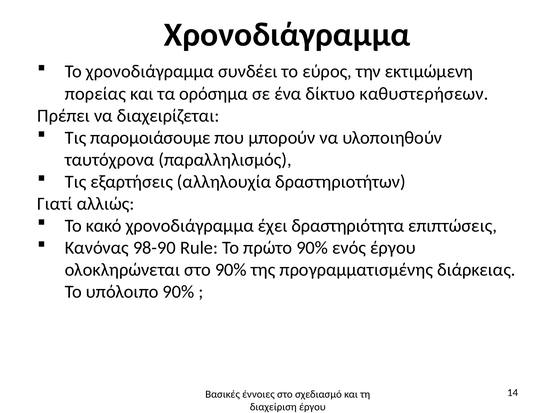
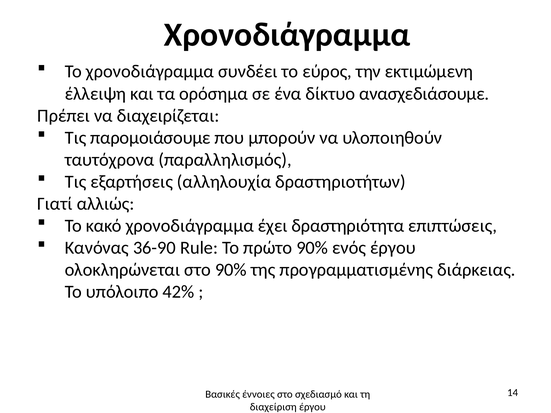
πορείας: πορείας -> έλλειψη (96, 94)
καθυστερήσεων: καθυστερήσεων -> ανασχεδιάσουμε (424, 94)
98-90: 98-90 -> 36-90 (154, 248)
υπόλοιπο 90%: 90% -> 42% (179, 292)
